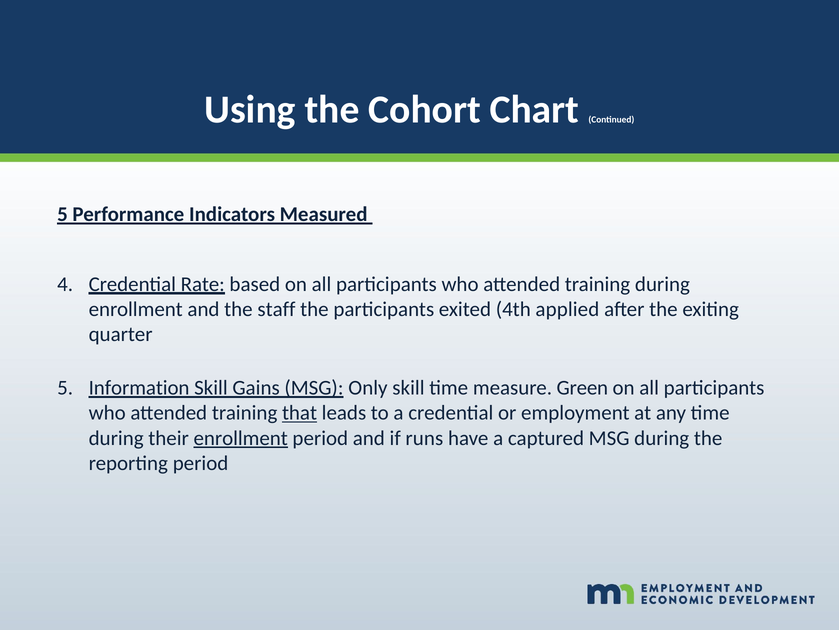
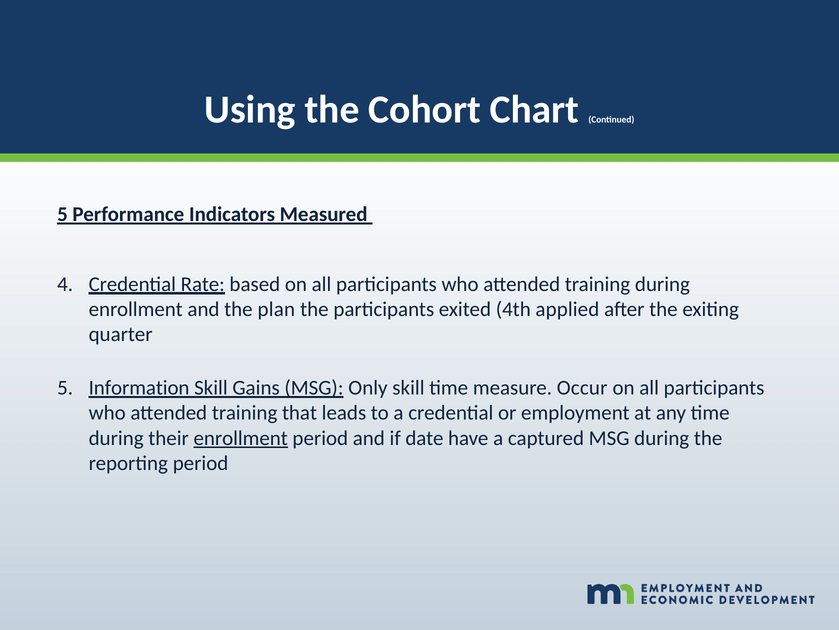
staff: staff -> plan (276, 309)
Green: Green -> Occur (582, 387)
that underline: present -> none (300, 412)
runs: runs -> date (424, 438)
